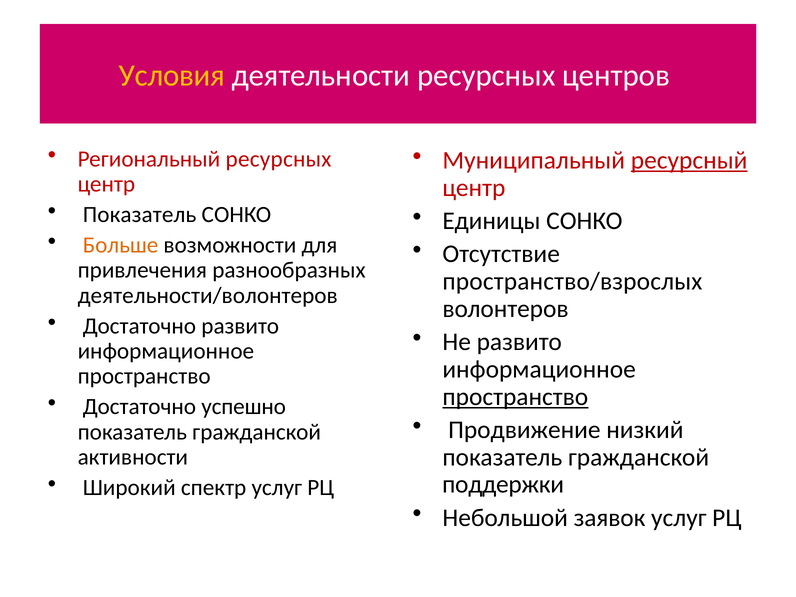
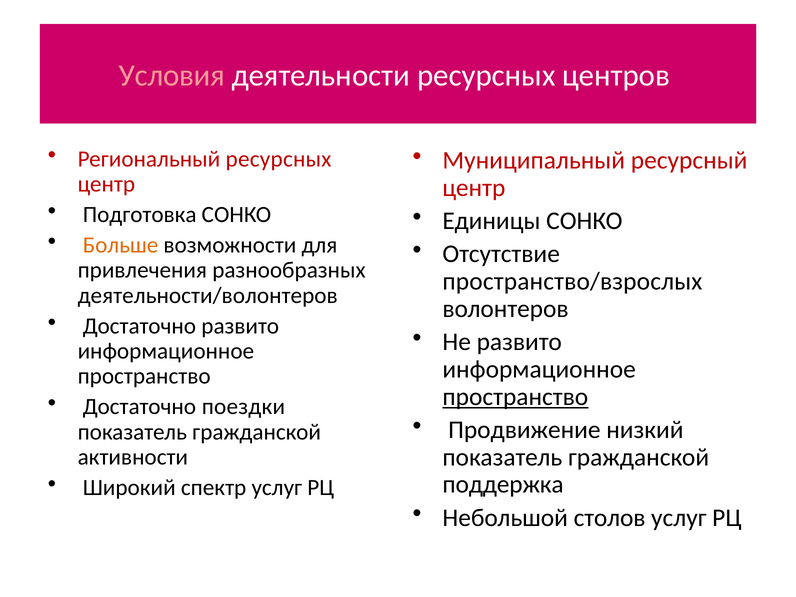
Условия colour: yellow -> pink (172, 76)
ресурсный underline: present -> none (689, 160)
Показатель: Показатель -> Подготовка (140, 215)
успешно: успешно -> поездки (243, 407)
поддержки: поддержки -> поддержка (503, 485)
заявок: заявок -> столов (610, 518)
